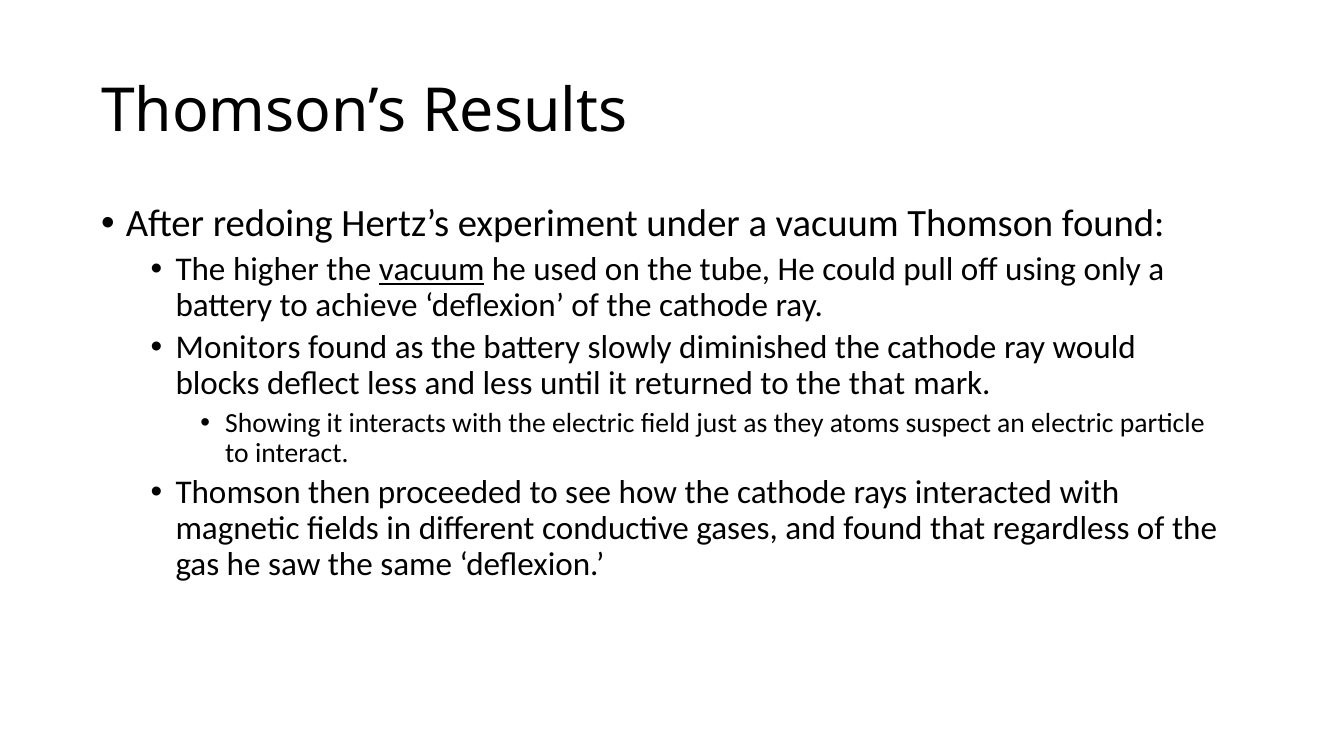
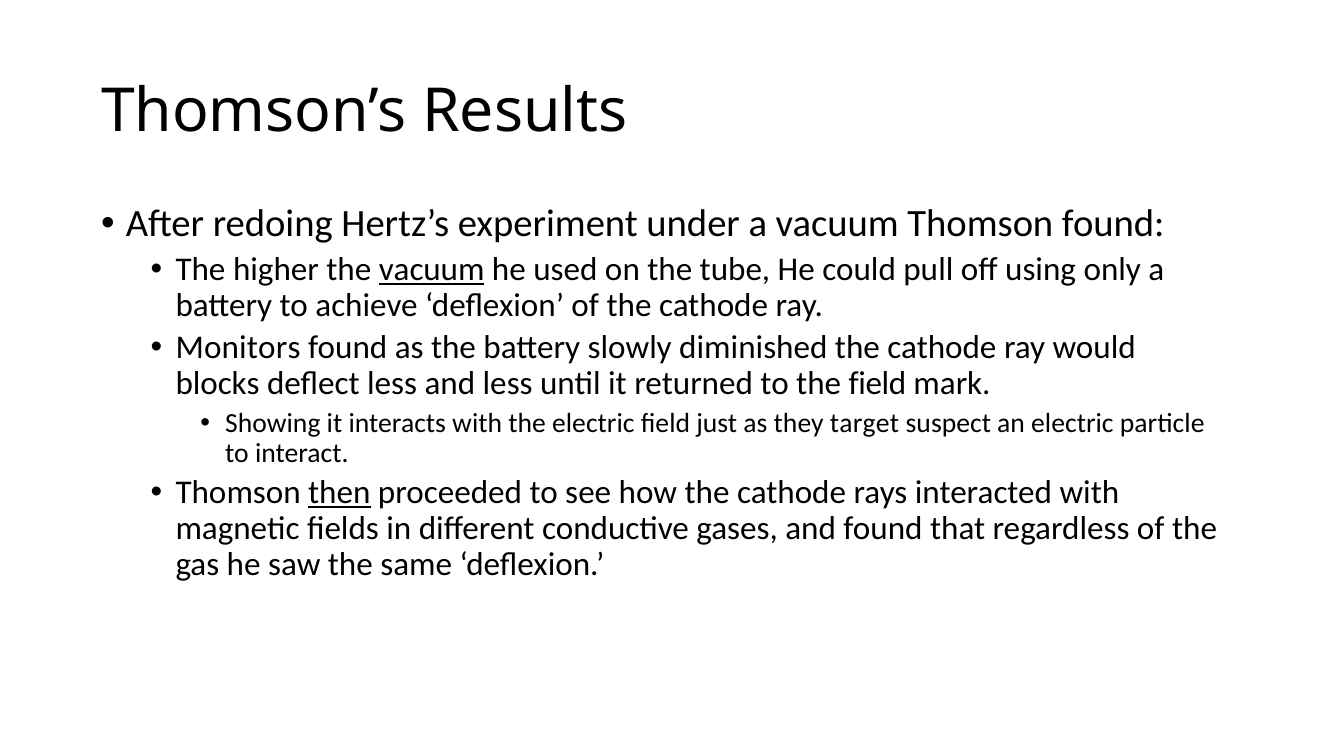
the that: that -> field (877, 384)
atoms: atoms -> target (864, 424)
then underline: none -> present (339, 493)
